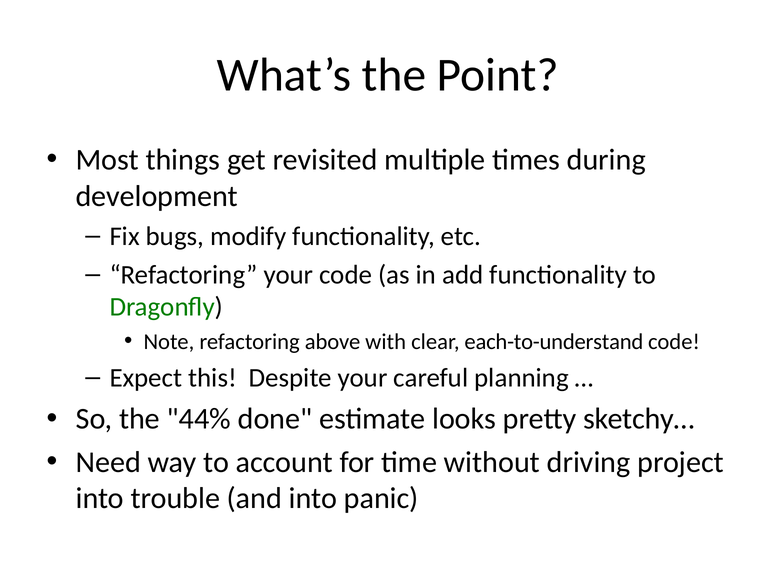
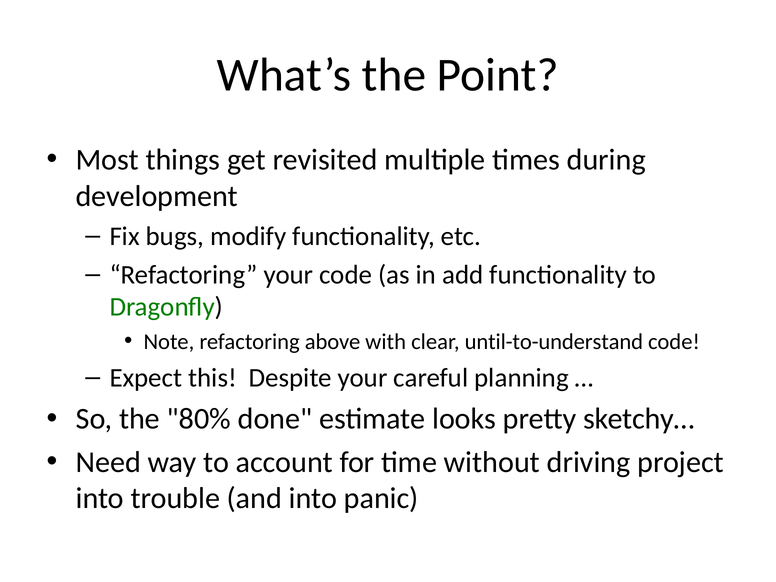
each-to-understand: each-to-understand -> until-to-understand (554, 342)
44%: 44% -> 80% (199, 419)
